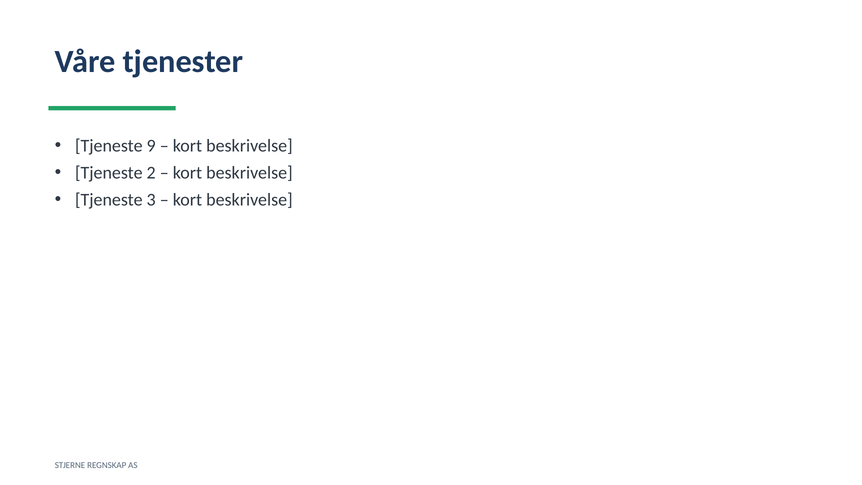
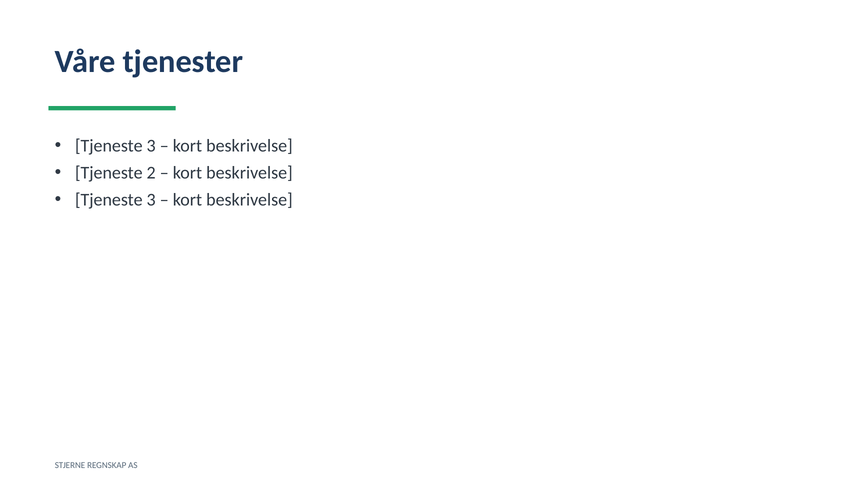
9: 9 -> 3 (151, 146)
